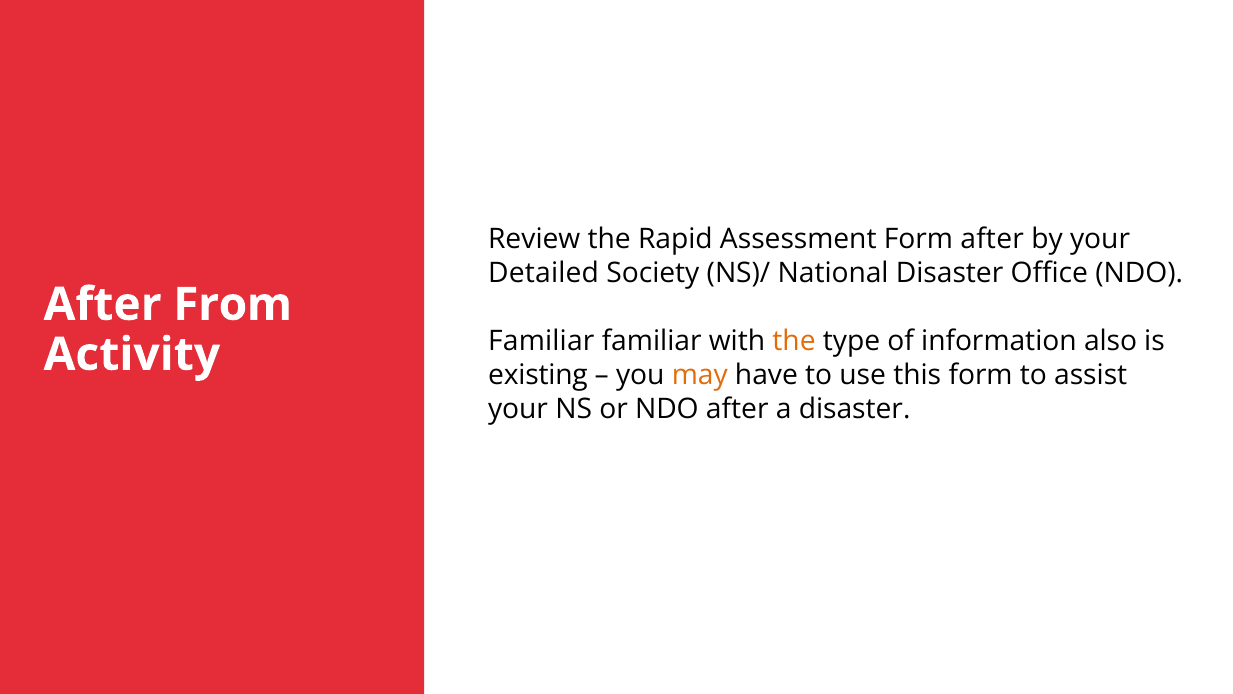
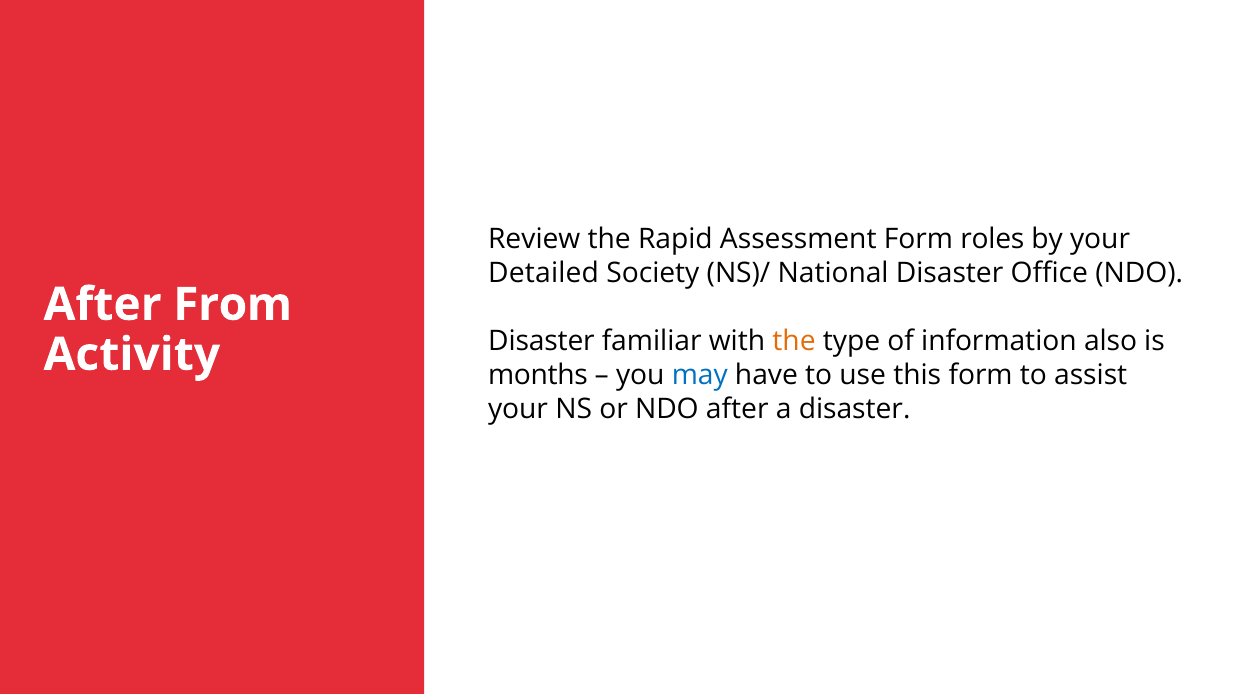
Form after: after -> roles (992, 239)
Familiar: Familiar -> Disaster (541, 341)
existing: existing -> months (538, 375)
may colour: orange -> blue (700, 375)
